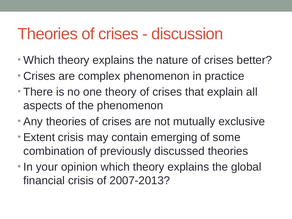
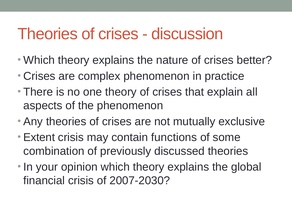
emerging: emerging -> functions (174, 137)
2007-2013: 2007-2013 -> 2007-2030 (140, 181)
